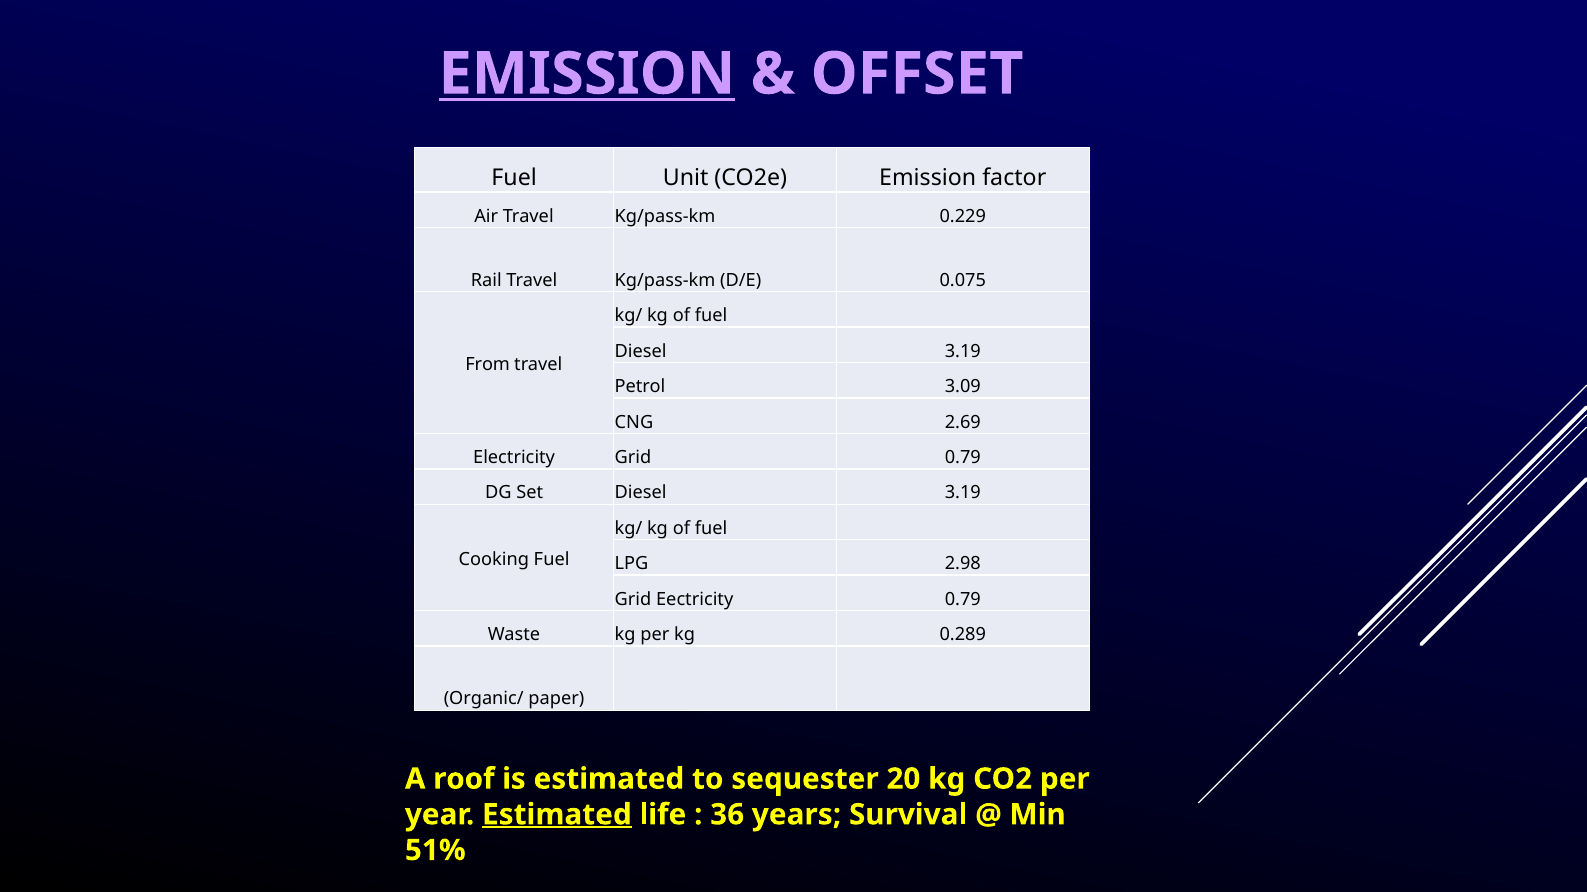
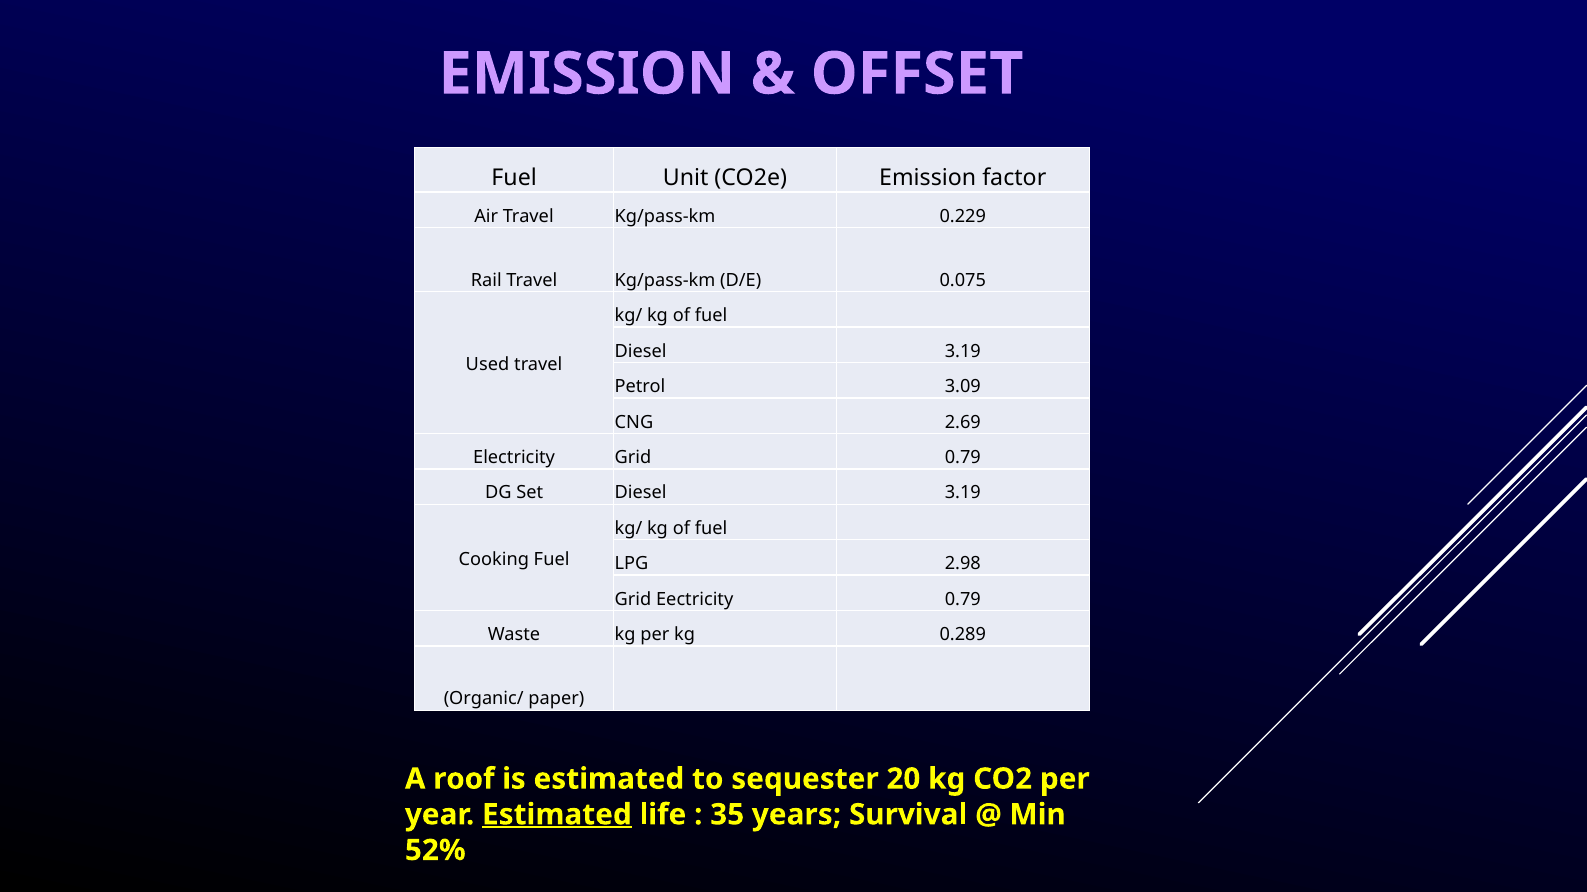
EMISSION underline: present -> none (587, 74)
From: From -> Used (487, 364)
36: 36 -> 35 (727, 815)
51%: 51% -> 52% (435, 851)
